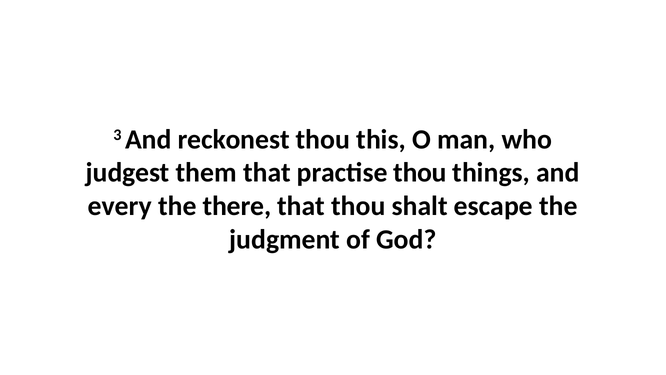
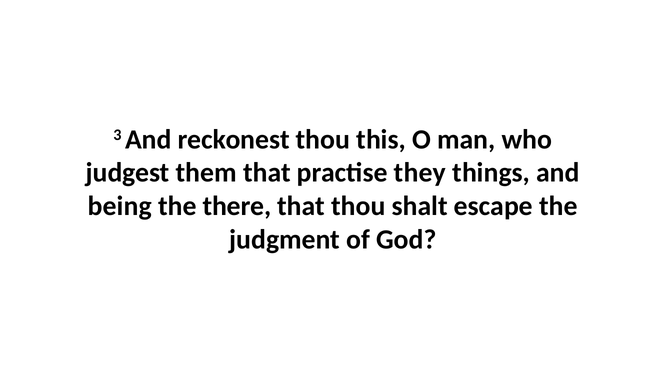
practise thou: thou -> they (420, 173)
every: every -> being (120, 206)
